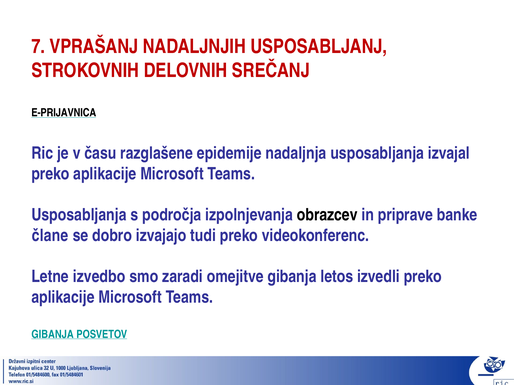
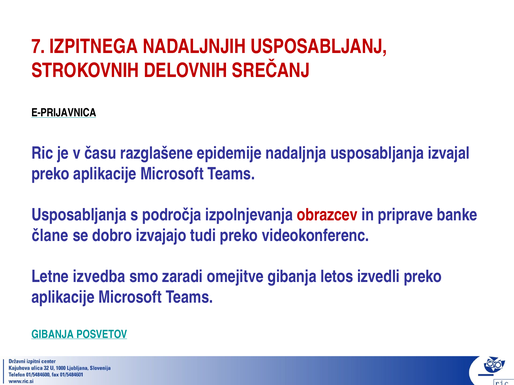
VPRAŠANJ: VPRAŠANJ -> IZPITNEGA (94, 47)
obrazcev colour: black -> red (327, 215)
izvedbo: izvedbo -> izvedba (99, 277)
